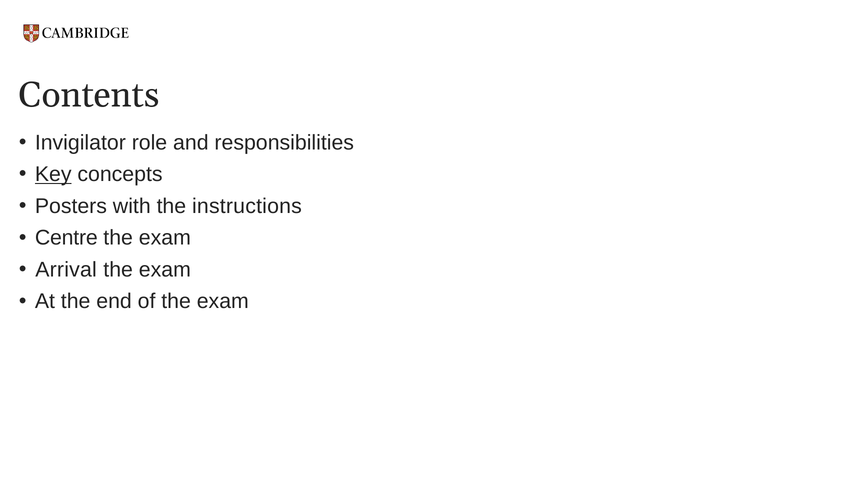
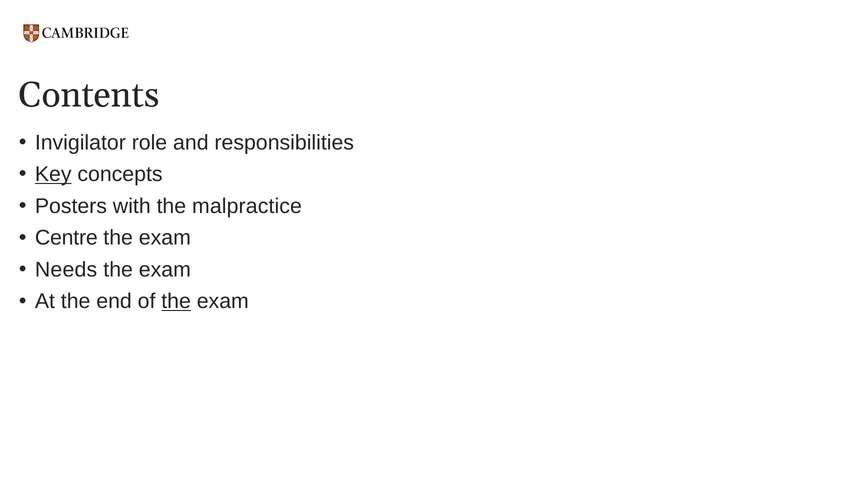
instructions: instructions -> malpractice (247, 206)
Arrival: Arrival -> Needs (66, 270)
the underline: none -> present (176, 302)
